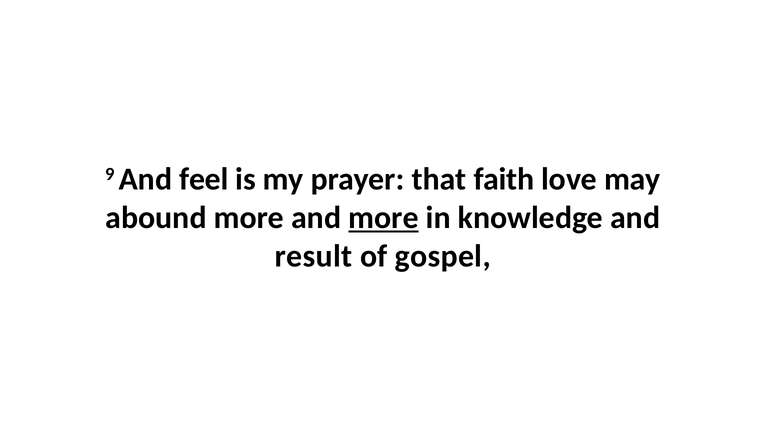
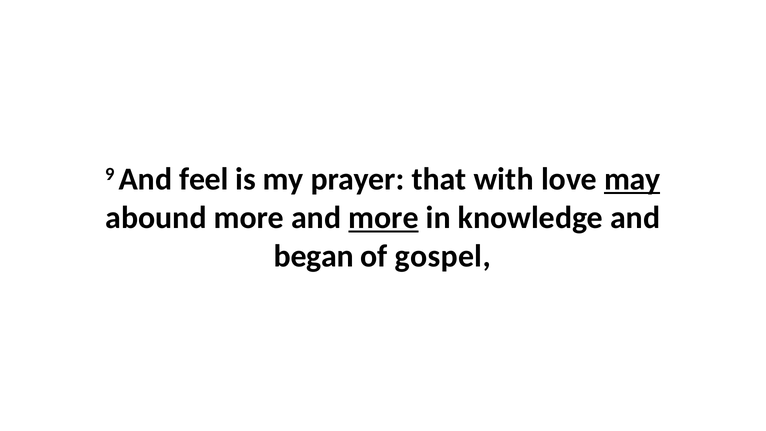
faith: faith -> with (504, 179)
may underline: none -> present (632, 179)
result: result -> began (314, 256)
